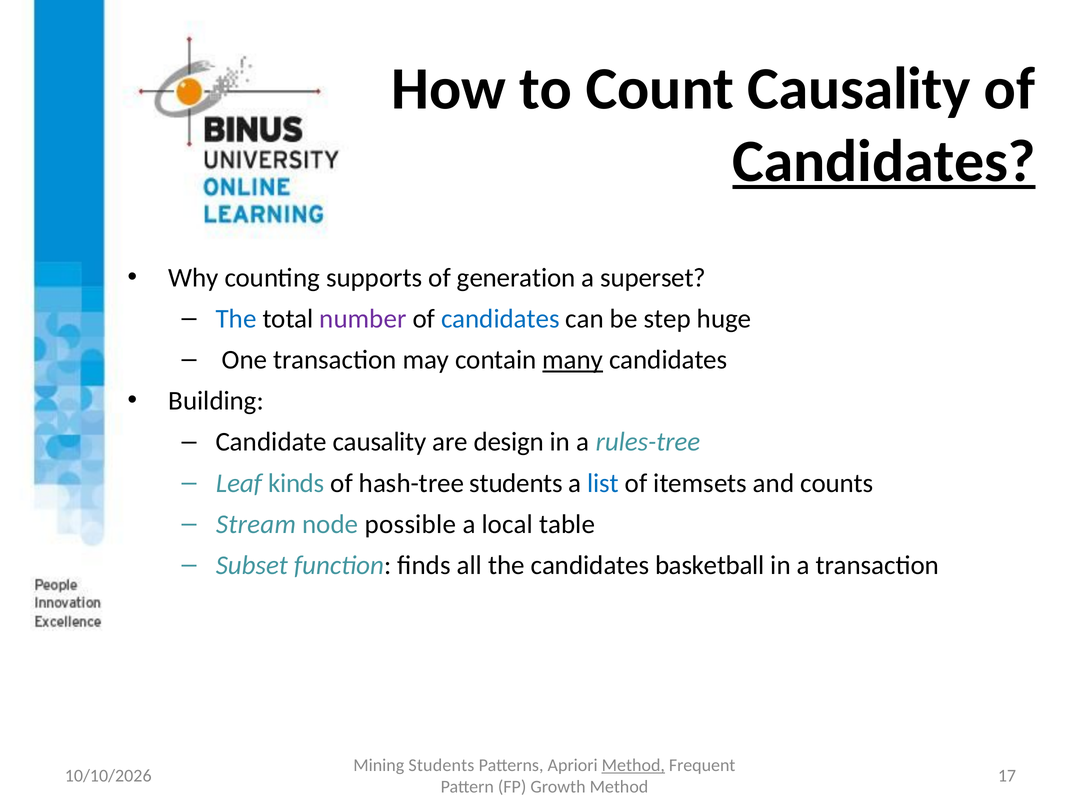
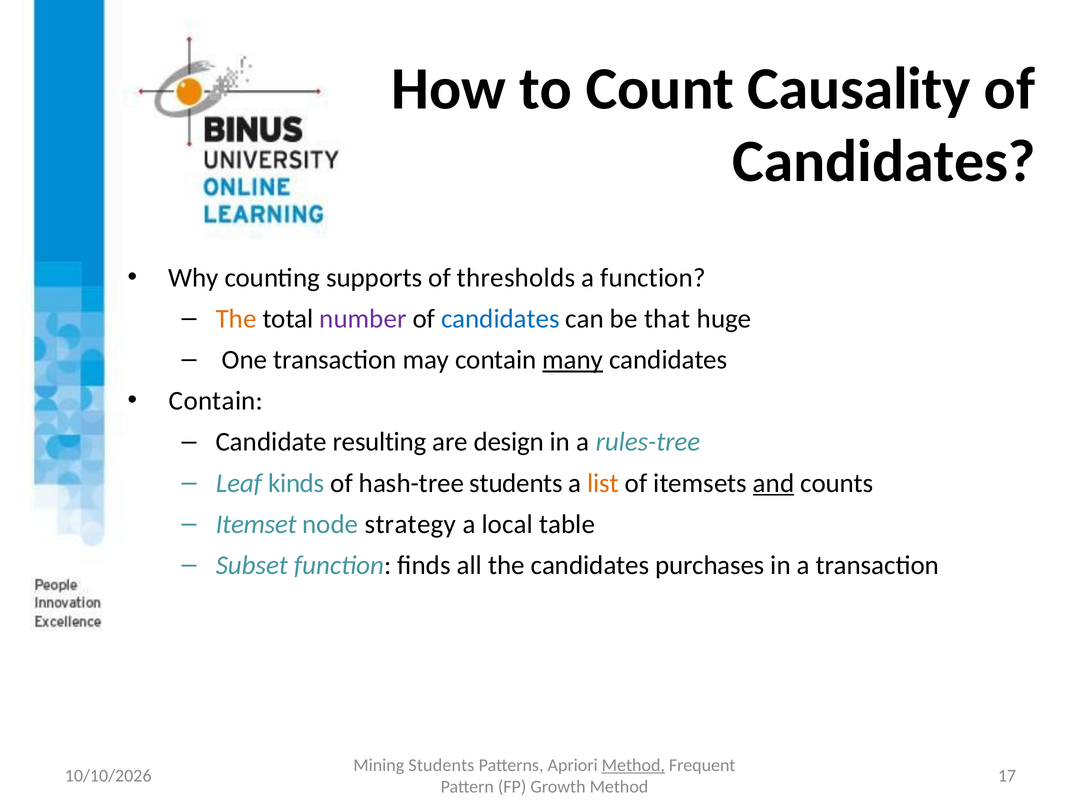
Candidates underline: present -> none (884, 161)
generation: generation -> thresholds (516, 278)
a superset: superset -> function (653, 278)
The colour: blue -> orange (236, 319)
step: step -> that (667, 319)
Building: Building -> Contain (216, 401)
Candidate causality: causality -> resulting (380, 442)
list colour: blue -> orange (603, 483)
and underline: none -> present (774, 483)
Stream: Stream -> Itemset (256, 524)
possible: possible -> strategy (410, 524)
basketball: basketball -> purchases (710, 565)
